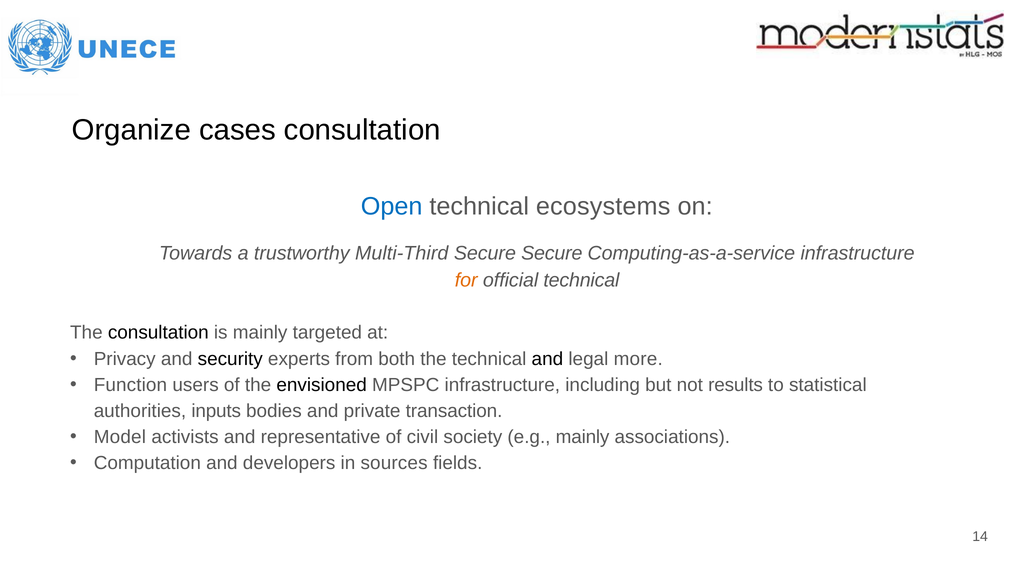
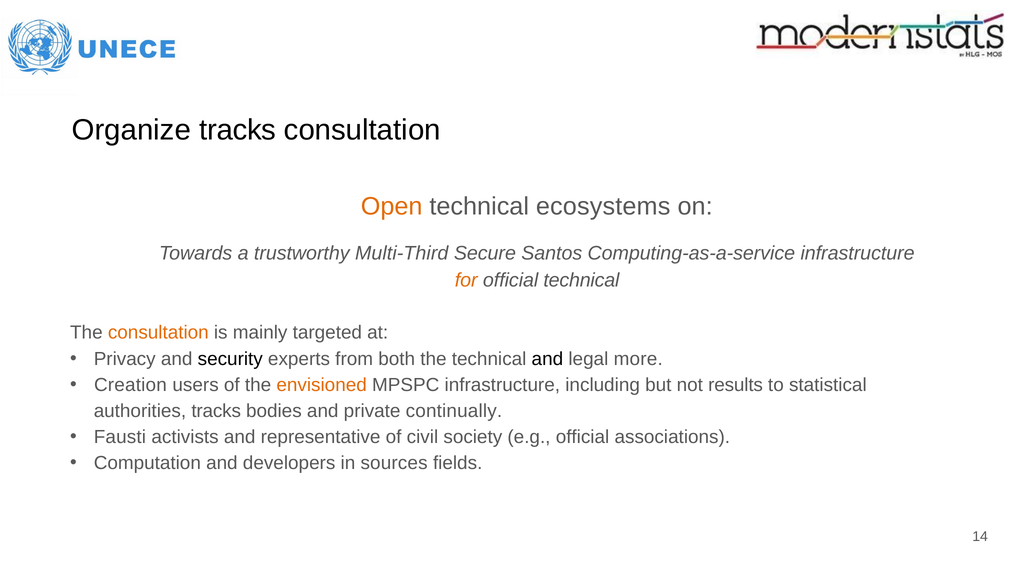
Organize cases: cases -> tracks (238, 130)
Open colour: blue -> orange (392, 207)
Secure Secure: Secure -> Santos (552, 253)
consultation colour: black -> orange (158, 333)
Function: Function -> Creation (130, 385)
envisioned colour: black -> orange (322, 385)
authorities inputs: inputs -> tracks (216, 411)
transaction: transaction -> continually (454, 411)
Model: Model -> Fausti (120, 437)
e.g mainly: mainly -> official (583, 437)
